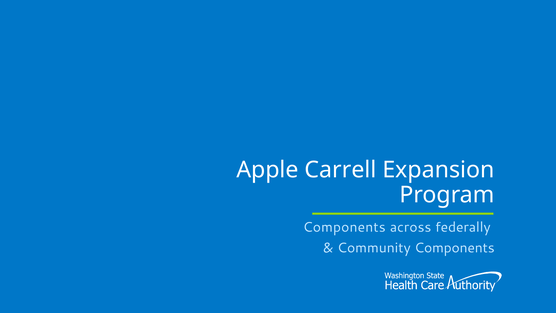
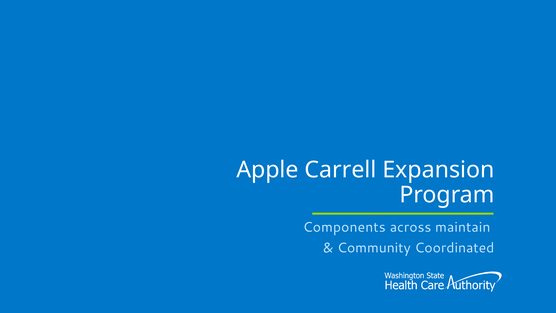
federally: federally -> maintain (463, 227)
Community Components: Components -> Coordinated (454, 248)
